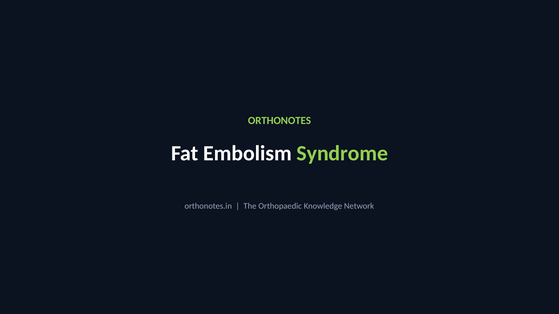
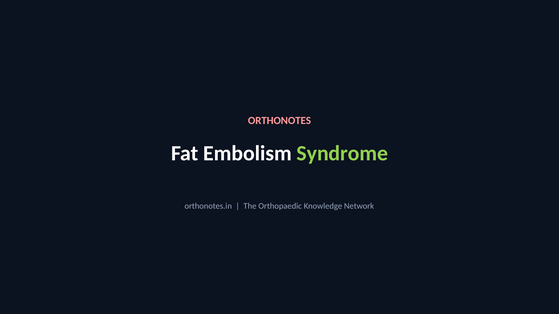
ORTHONOTES colour: light green -> pink (279, 121)
